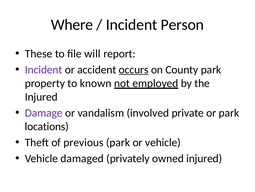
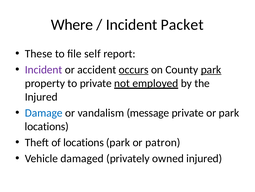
Person: Person -> Packet (182, 25)
will: will -> self (92, 54)
park underline: none -> present (211, 69)
to known: known -> private (96, 83)
Damage colour: purple -> blue (44, 112)
involved: involved -> message (148, 112)
of previous: previous -> locations (84, 142)
or vehicle: vehicle -> patron (163, 142)
